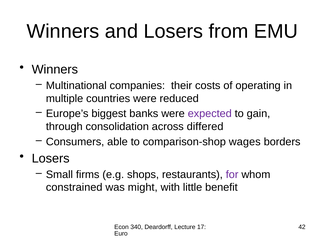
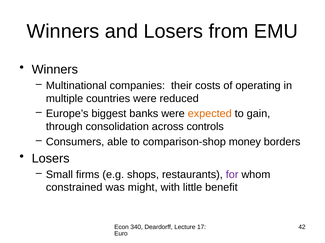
expected colour: purple -> orange (210, 114)
differed: differed -> controls (205, 127)
wages: wages -> money (245, 142)
